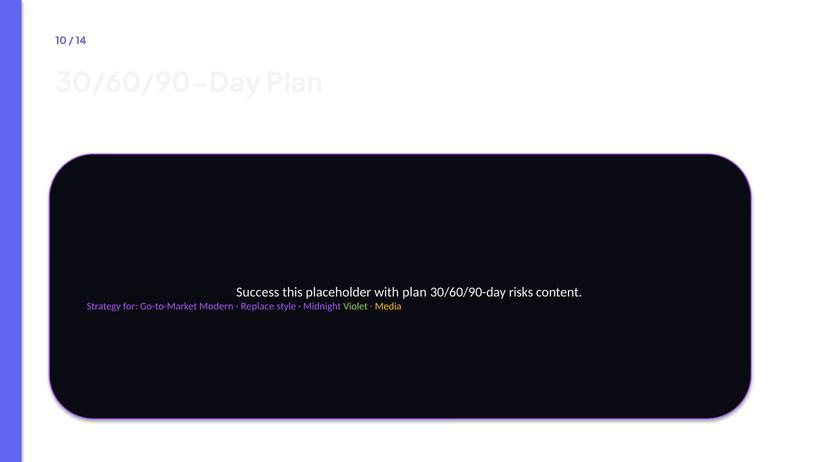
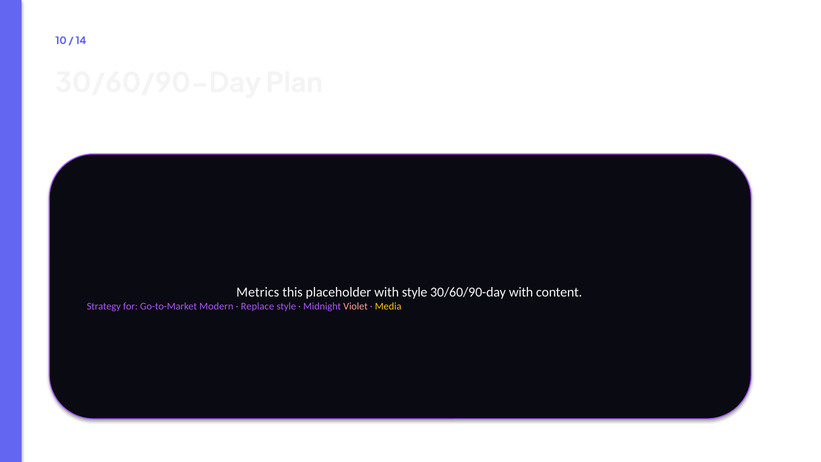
Success: Success -> Metrics (258, 292)
with plan: plan -> style (415, 292)
30/60/90-day risks: risks -> with (521, 292)
Violet colour: light green -> pink (356, 306)
